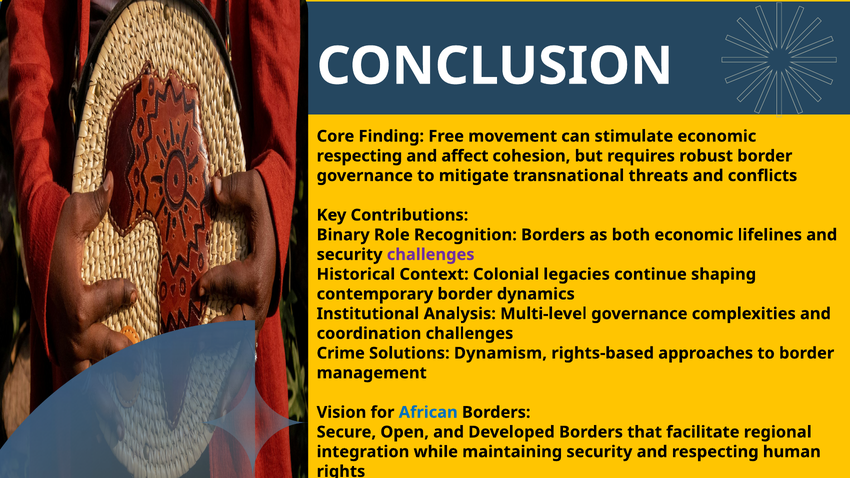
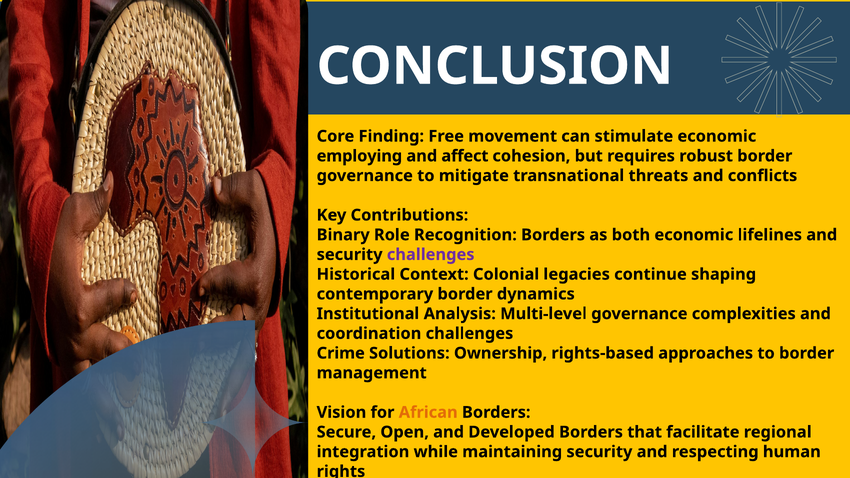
respecting: respecting -> employing (359, 156)
Dynamism: Dynamism -> Ownership (501, 353)
African colour: blue -> orange (428, 412)
